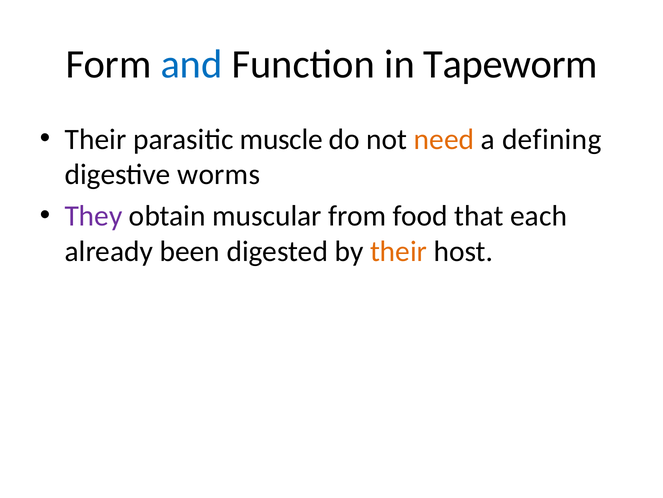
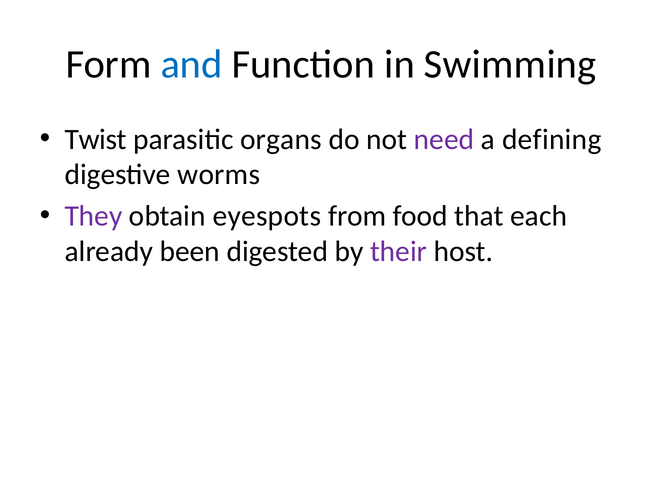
Tapeworm: Tapeworm -> Swimming (510, 64)
Their: Their -> Twist (96, 139)
muscle: muscle -> organs (281, 139)
need colour: orange -> purple (444, 139)
muscular: muscular -> eyespots (267, 216)
their colour: orange -> purple (399, 251)
